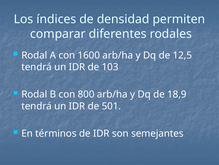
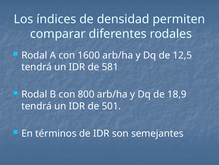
103: 103 -> 581 (110, 67)
